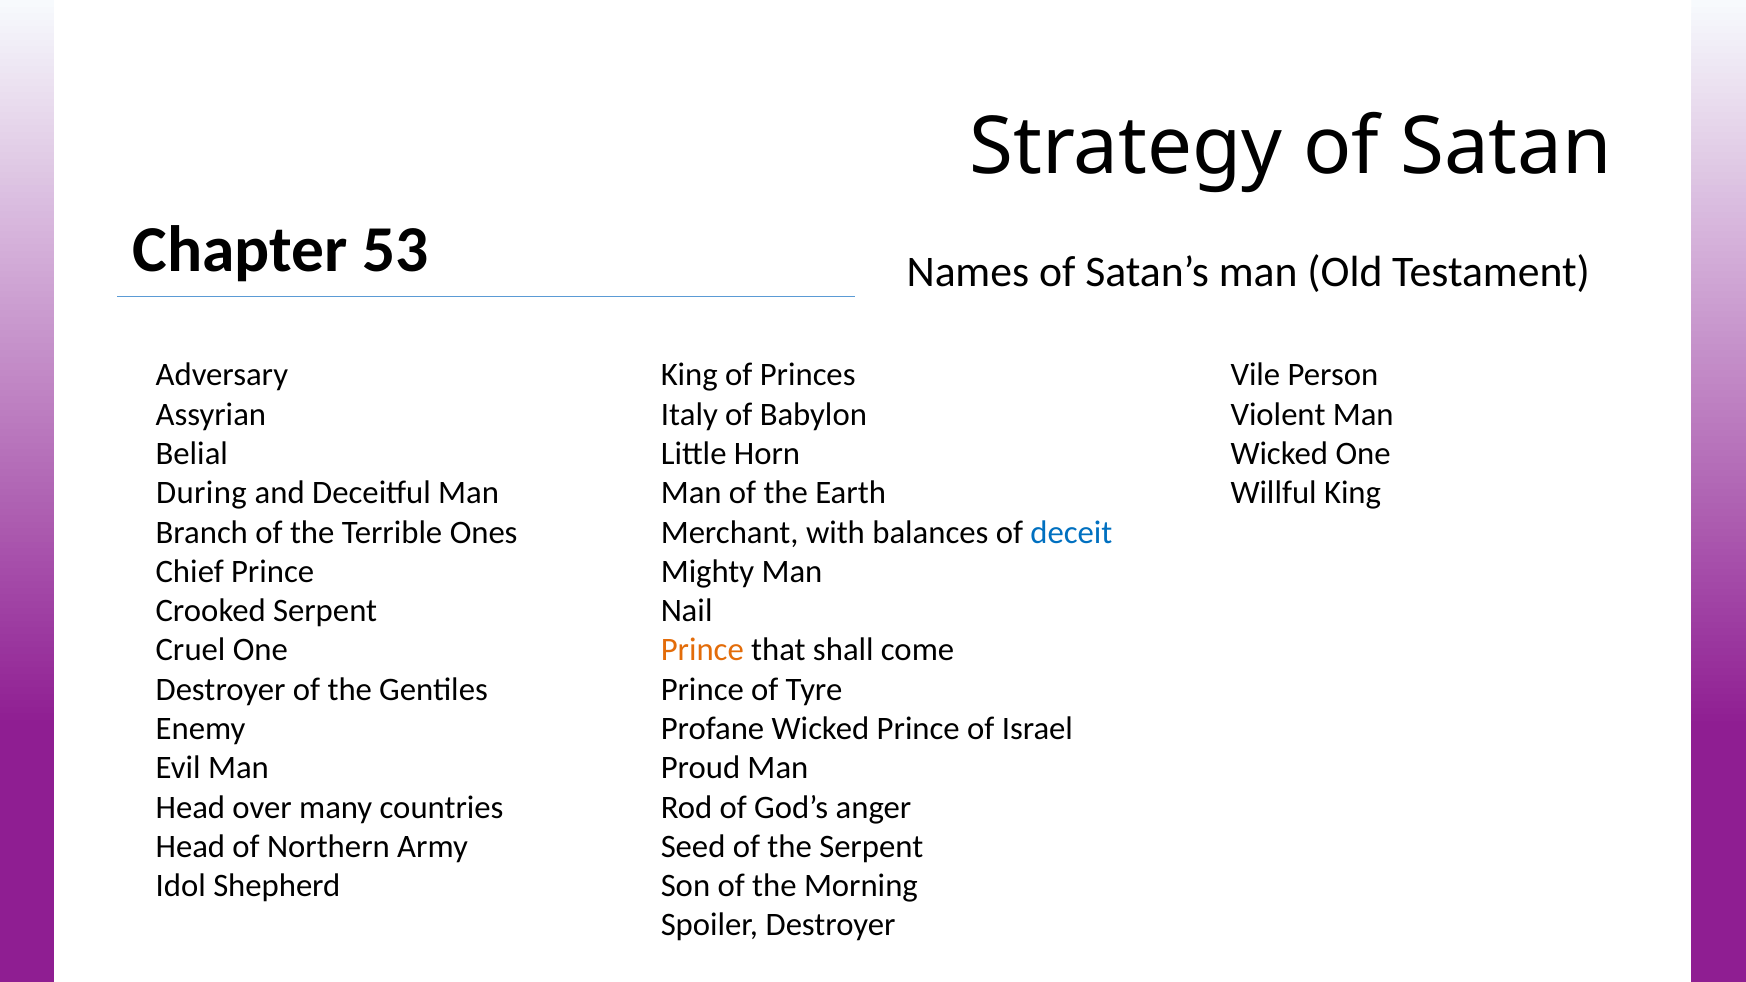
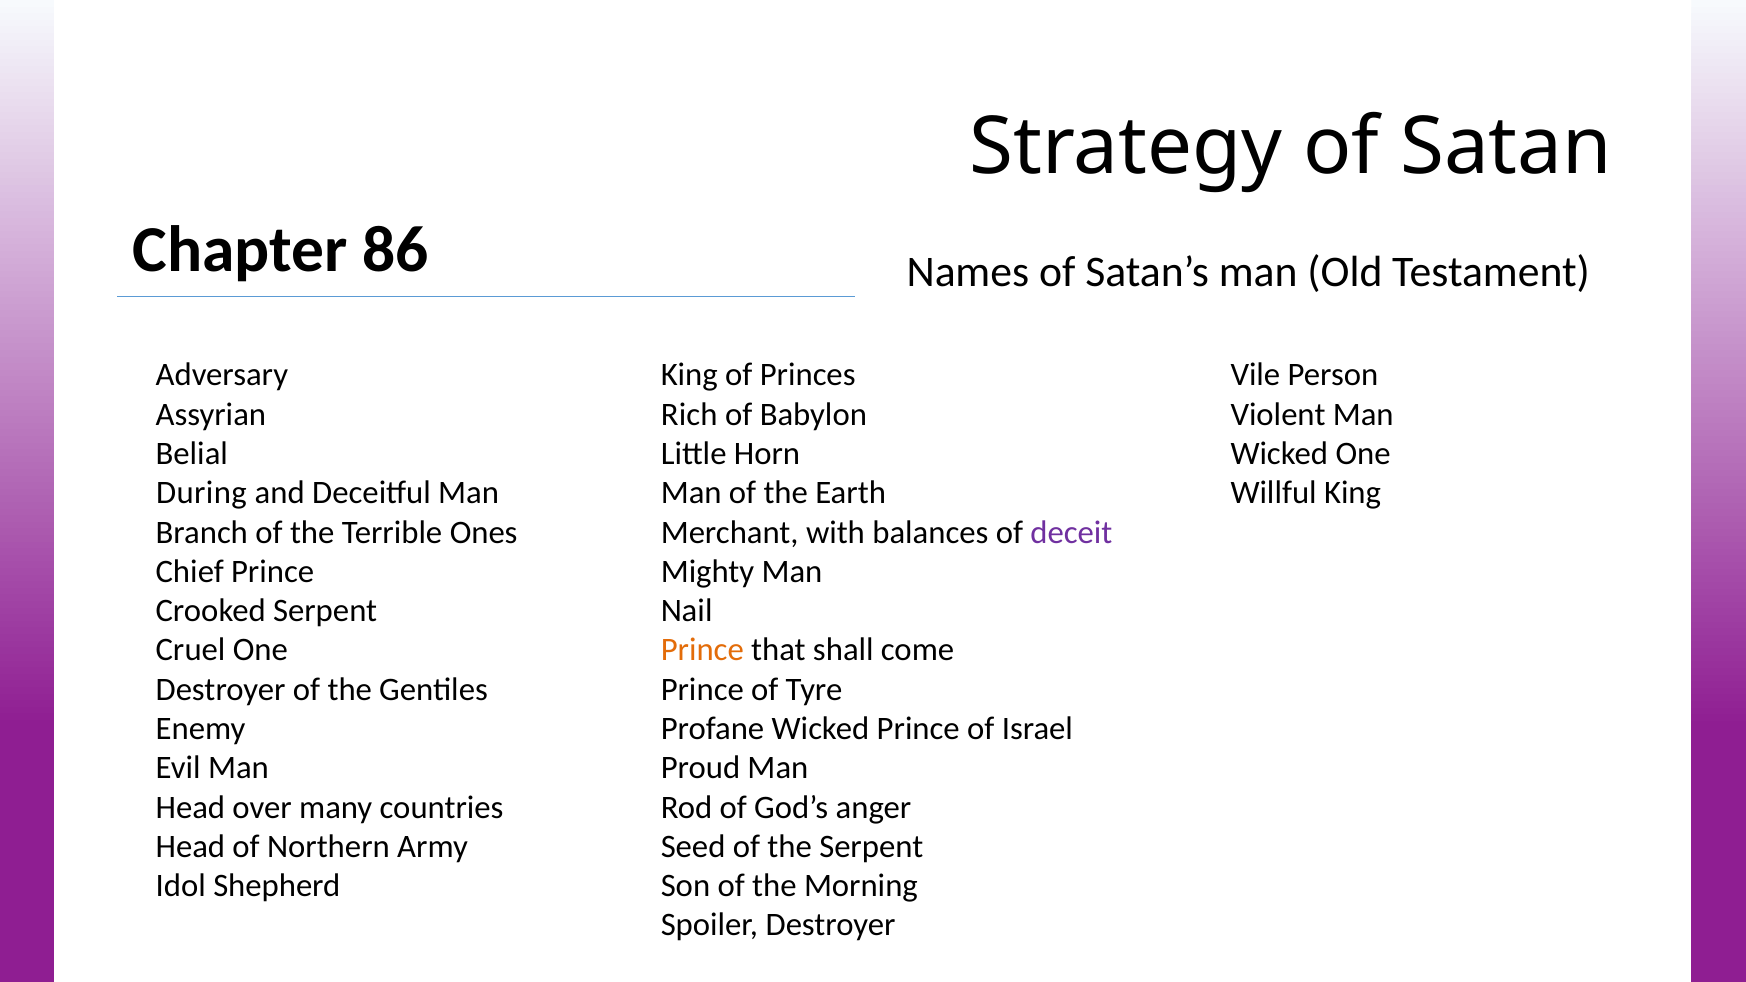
53: 53 -> 86 (396, 250)
Italy: Italy -> Rich (689, 415)
deceit colour: blue -> purple (1071, 532)
